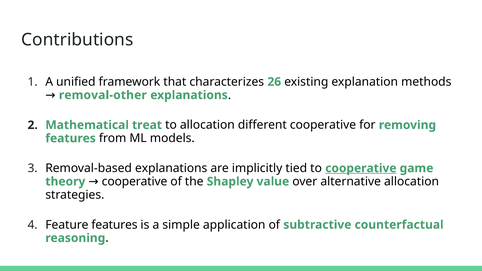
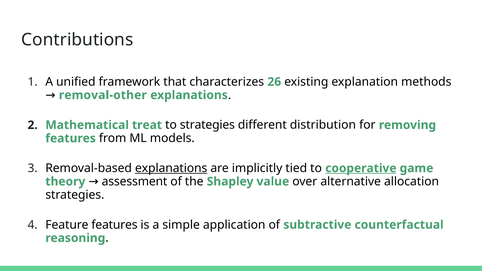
to allocation: allocation -> strategies (207, 125)
different cooperative: cooperative -> distribution (323, 125)
explanations underline: none -> present (171, 168)
theory cooperative: cooperative -> assessment (135, 182)
